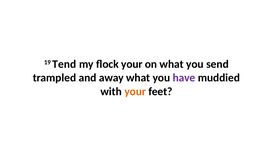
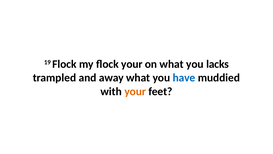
19 Tend: Tend -> Flock (64, 64)
send: send -> lacks (218, 64)
have colour: purple -> blue (184, 78)
